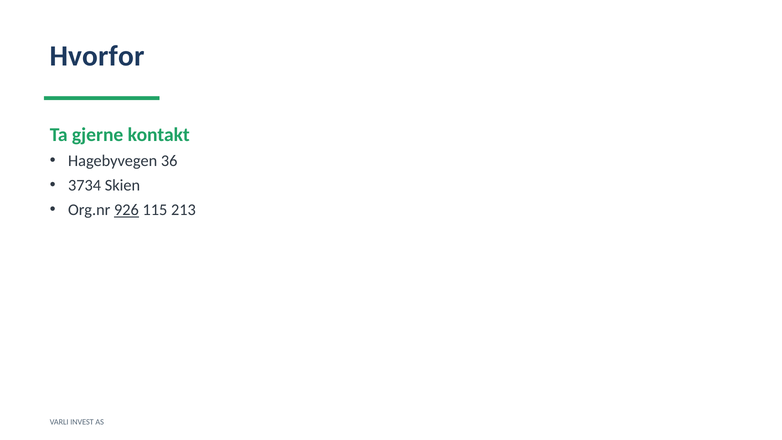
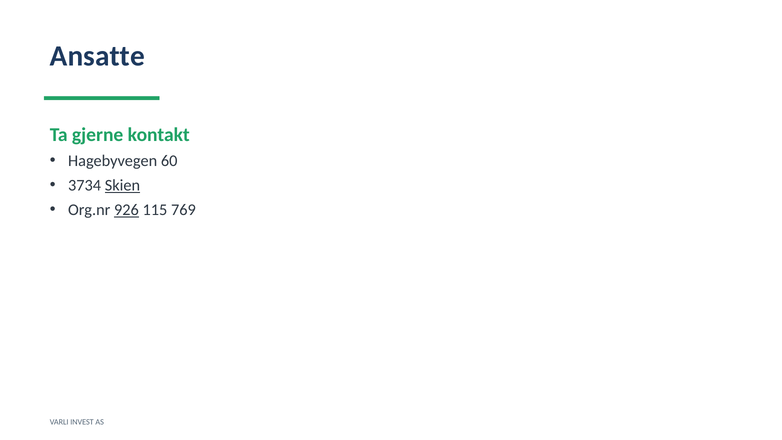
Hvorfor: Hvorfor -> Ansatte (97, 56)
36: 36 -> 60 (169, 161)
Skien underline: none -> present (122, 185)
213: 213 -> 769 (183, 210)
